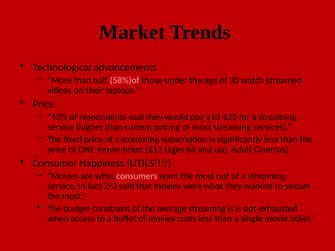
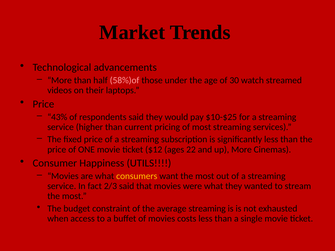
64: 64 -> 22 (191, 150)
up Adult: Adult -> More (241, 150)
consumers colour: pink -> yellow (137, 176)
